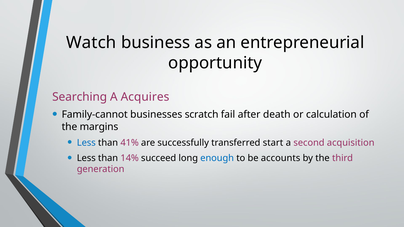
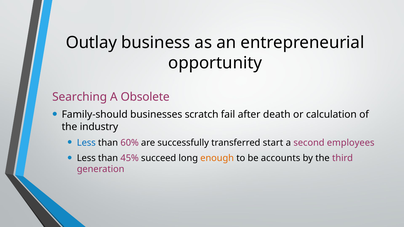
Watch: Watch -> Outlay (91, 43)
Acquires: Acquires -> Obsolete (145, 97)
Family-cannot: Family-cannot -> Family-should (95, 115)
margins: margins -> industry (99, 127)
41%: 41% -> 60% (130, 143)
acquisition: acquisition -> employees (351, 143)
14%: 14% -> 45% (130, 158)
enough colour: blue -> orange (217, 158)
